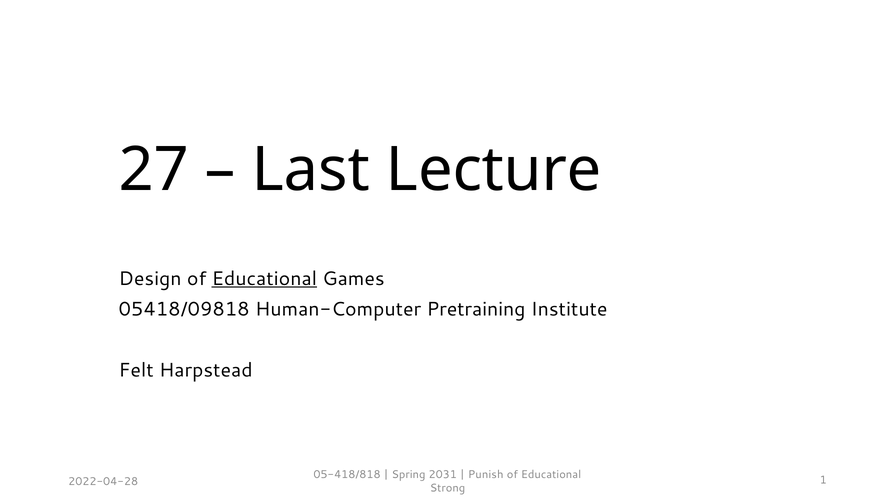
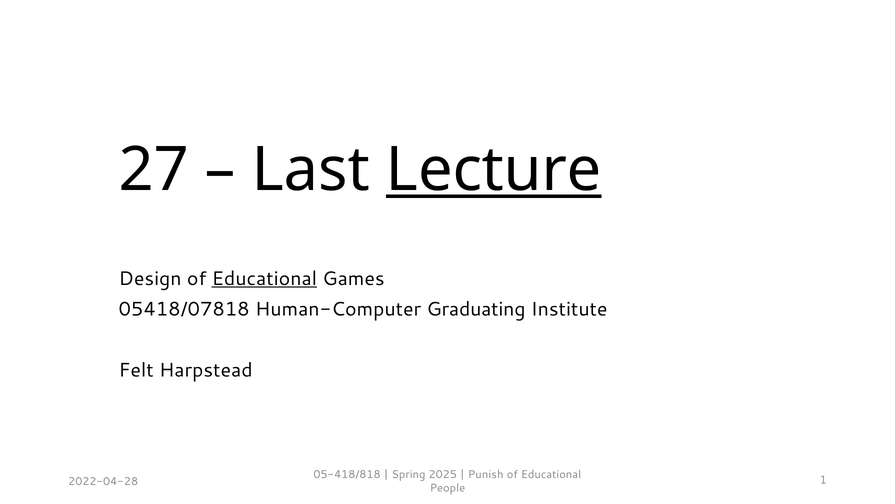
Lecture underline: none -> present (494, 170)
05418/09818: 05418/09818 -> 05418/07818 (184, 309)
Pretraining: Pretraining -> Graduating (476, 309)
2031: 2031 -> 2025 (443, 474)
Strong: Strong -> People (447, 487)
